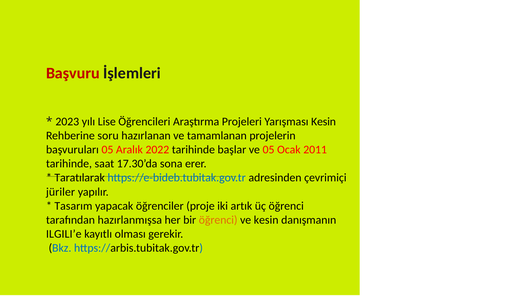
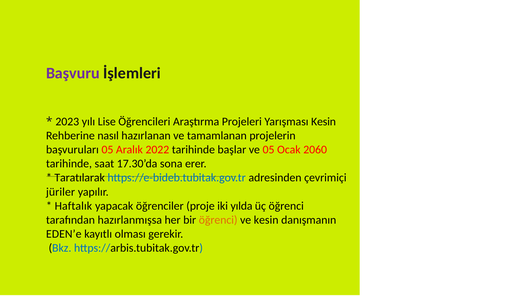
Başvuru colour: red -> purple (73, 73)
soru: soru -> nasıl (108, 136)
2011: 2011 -> 2060 (315, 150)
Tasarım: Tasarım -> Haftalık (73, 206)
artık: artık -> yılda (242, 206)
ILGILI’e: ILGILI’e -> EDEN’e (64, 234)
